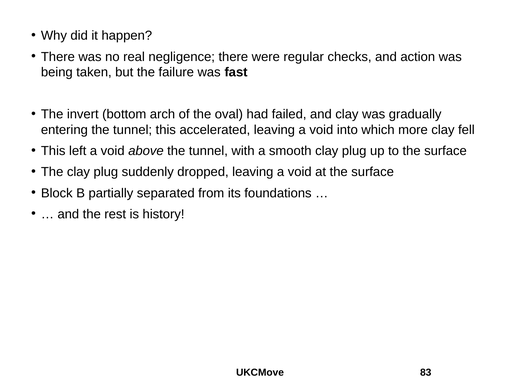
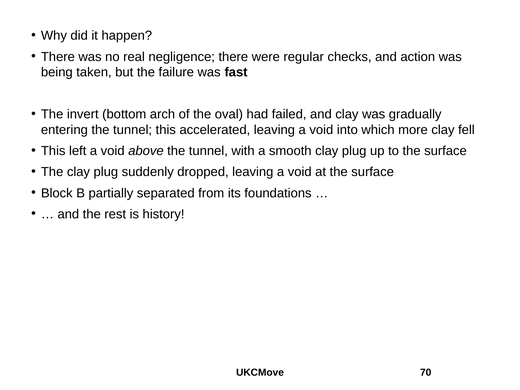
83: 83 -> 70 (426, 373)
